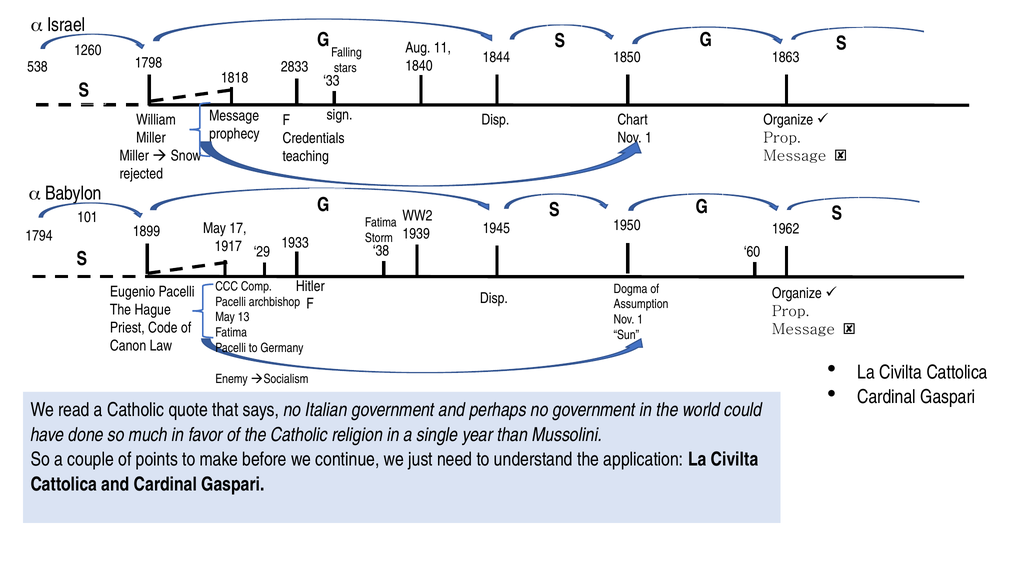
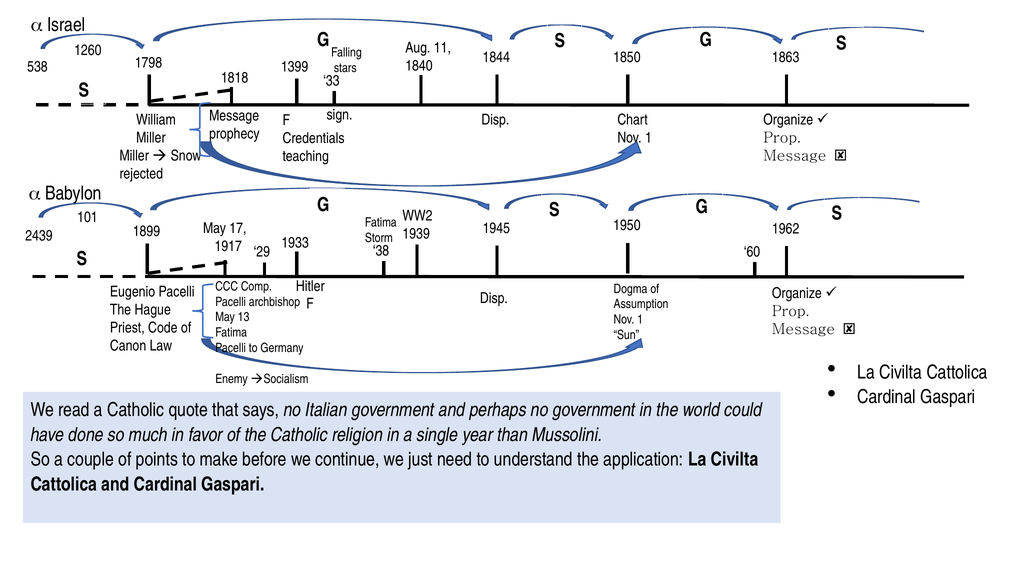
2833: 2833 -> 1399 (295, 67)
1794: 1794 -> 2439 (39, 236)
